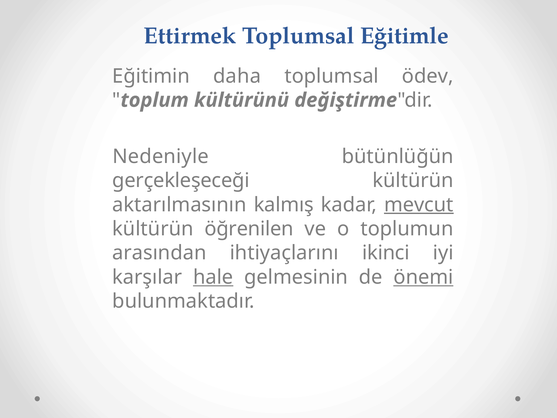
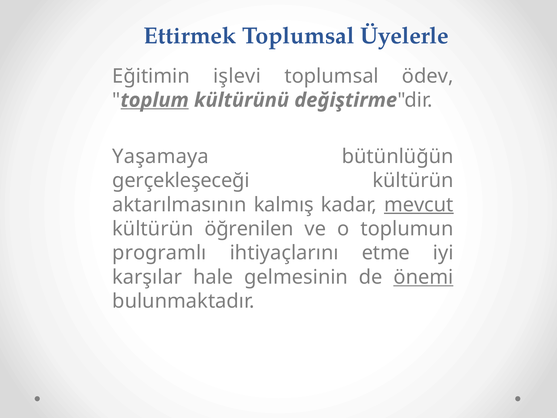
Eğitimle: Eğitimle -> Üyelerle (404, 36)
daha: daha -> işlevi (237, 76)
toplum underline: none -> present (155, 100)
Nedeniyle: Nedeniyle -> Yaşamaya (161, 156)
arasından: arasından -> programlı (159, 253)
ikinci: ikinci -> etme (386, 253)
hale underline: present -> none (213, 277)
